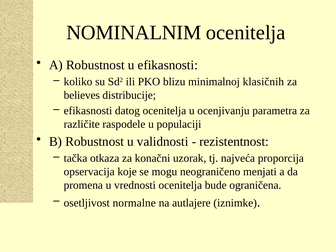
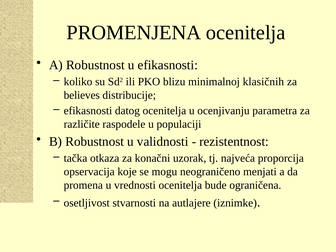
NOMINALNIM: NOMINALNIM -> PROMENJENA (134, 33)
normalne: normalne -> stvarnosti (134, 203)
